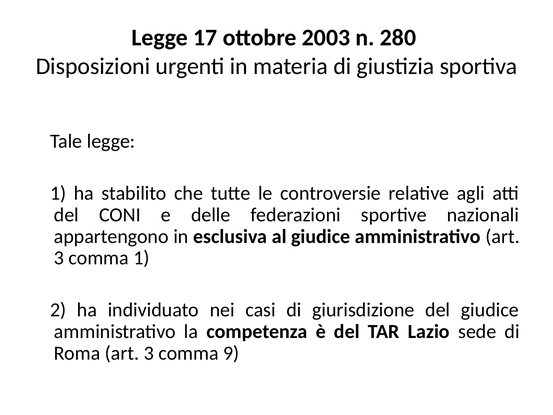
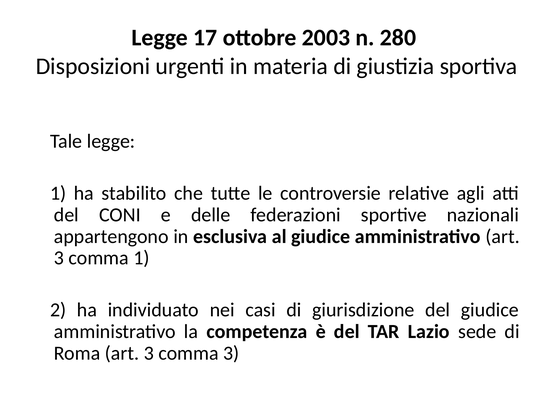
comma 9: 9 -> 3 (231, 353)
